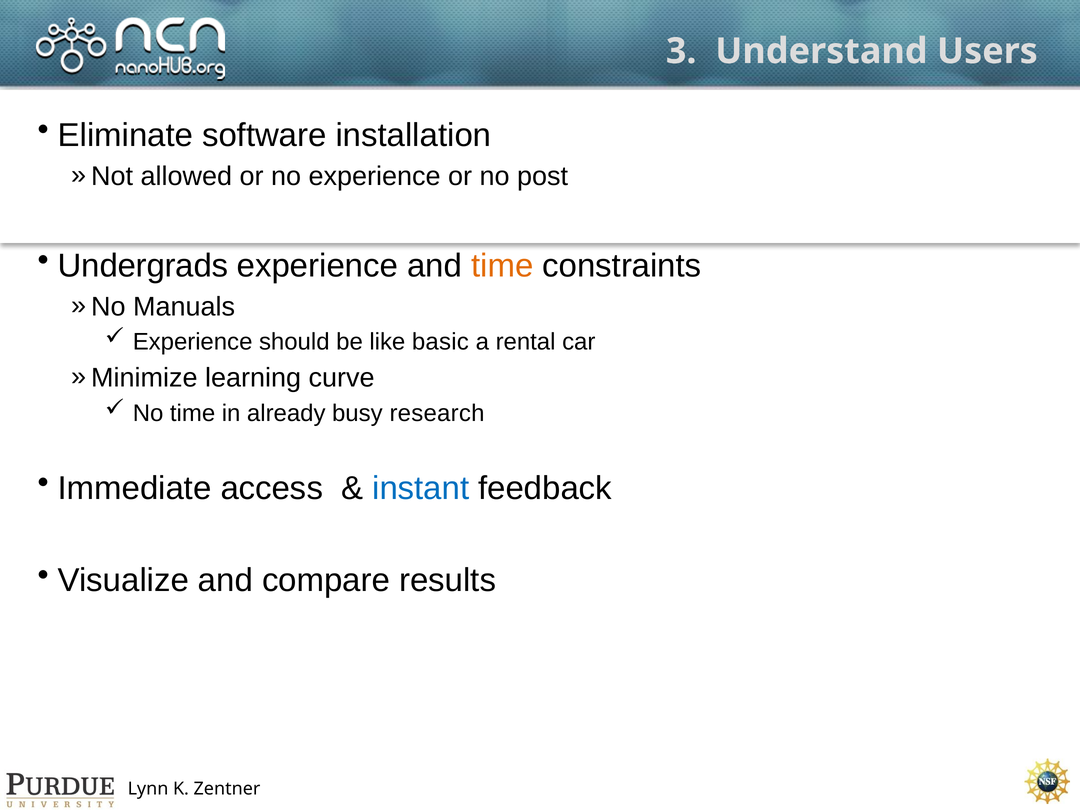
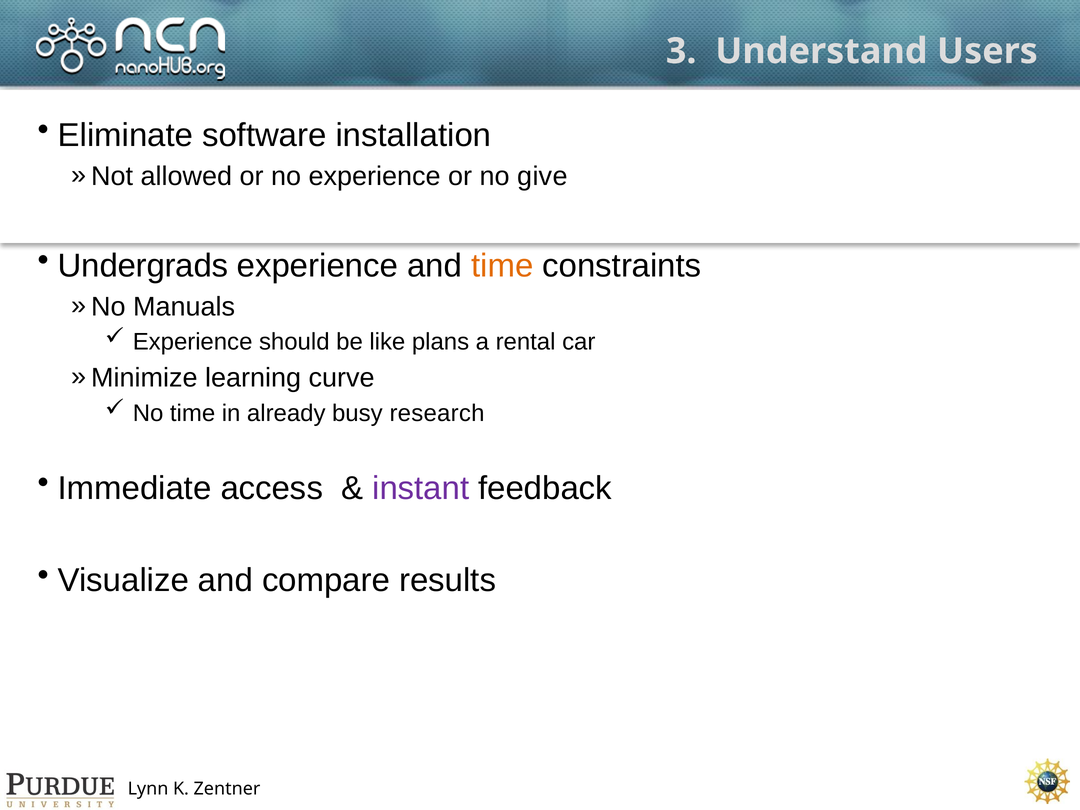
post: post -> give (543, 176)
basic: basic -> plans (441, 342)
instant colour: blue -> purple (421, 488)
